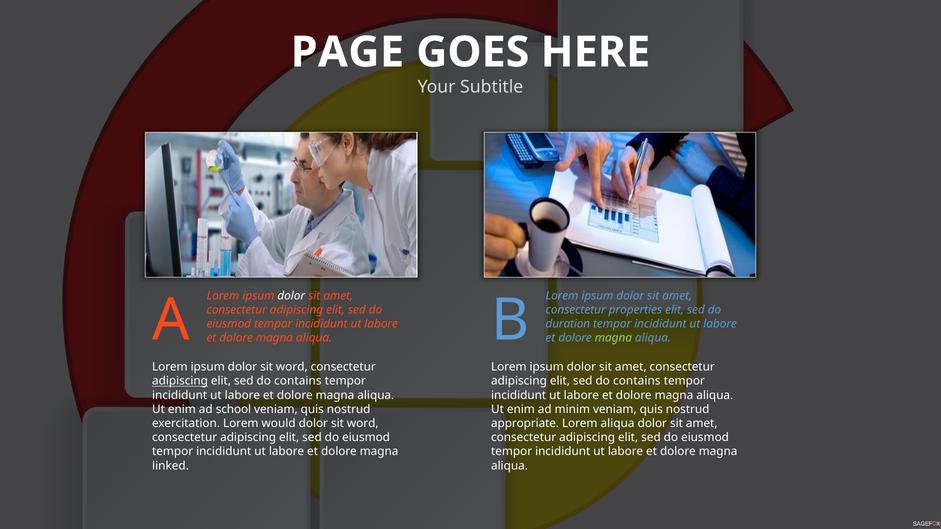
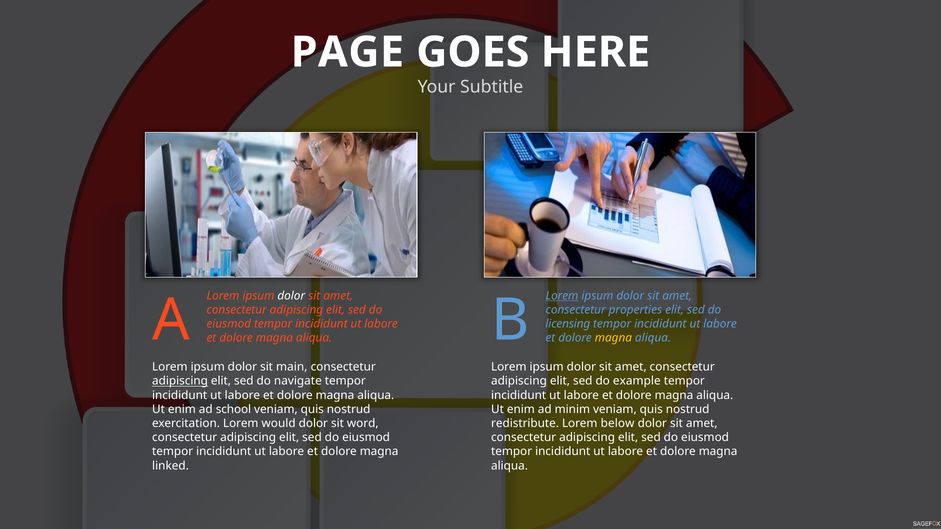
Lorem underline: none -> present (562, 296)
duration: duration -> licensing (568, 324)
magna colour: light green -> yellow (613, 338)
ipsum dolor sit word: word -> main (292, 367)
contains: contains -> navigate (298, 381)
contains: contains -> example (637, 381)
appropriate: appropriate -> redistribute (525, 424)
Lorem aliqua: aliqua -> below (618, 424)
